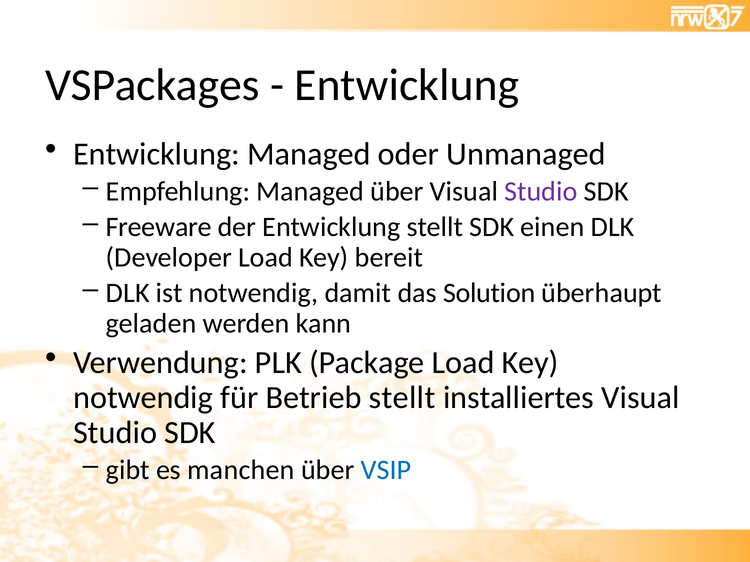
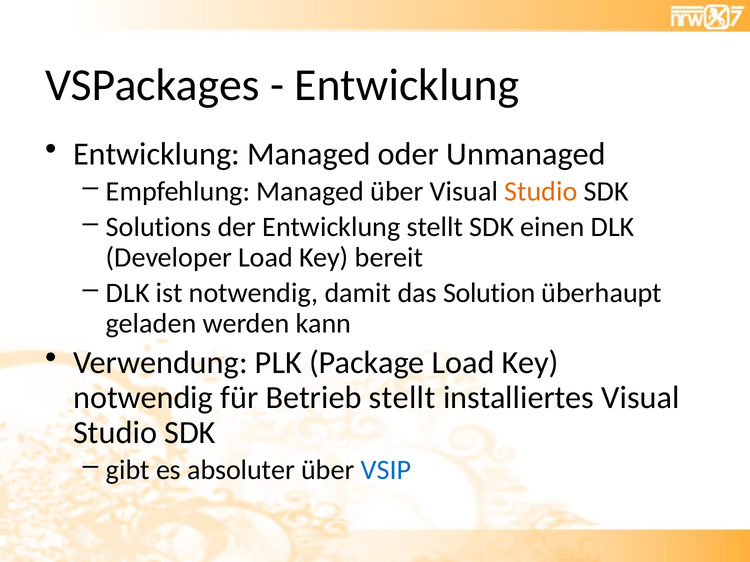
Studio colour: purple -> orange (541, 192)
Freeware: Freeware -> Solutions (159, 227)
manchen: manchen -> absoluter (241, 470)
